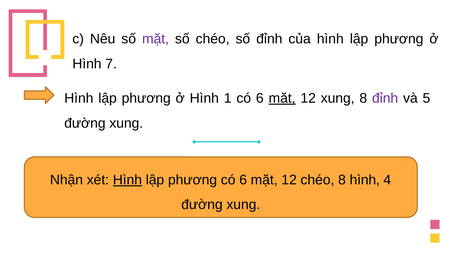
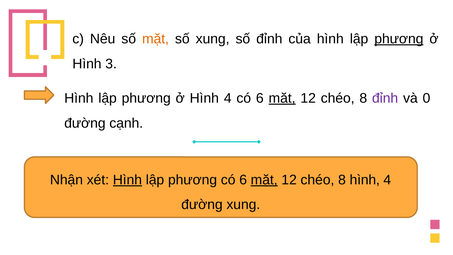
mặt colour: purple -> orange (156, 39)
số chéo: chéo -> xung (213, 39)
phương underline: none -> present (399, 39)
7: 7 -> 3 (111, 64)
ở Hình 1: 1 -> 4 (228, 98)
xung: xung -> chéo (338, 98)
5: 5 -> 0 (426, 98)
xung: xung -> cạnh (126, 123)
mặt underline: none -> present (264, 180)
